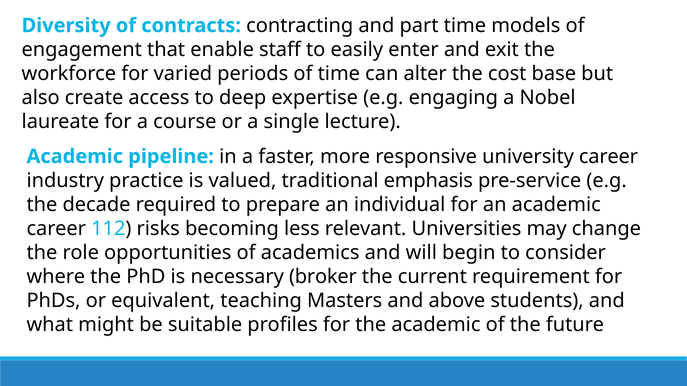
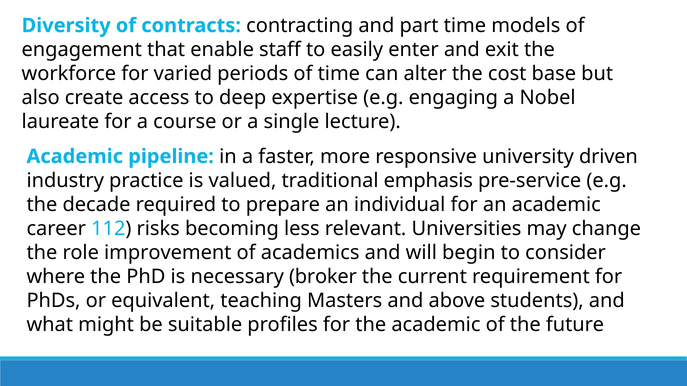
university career: career -> driven (608, 157)
opportunities: opportunities -> improvement (168, 253)
